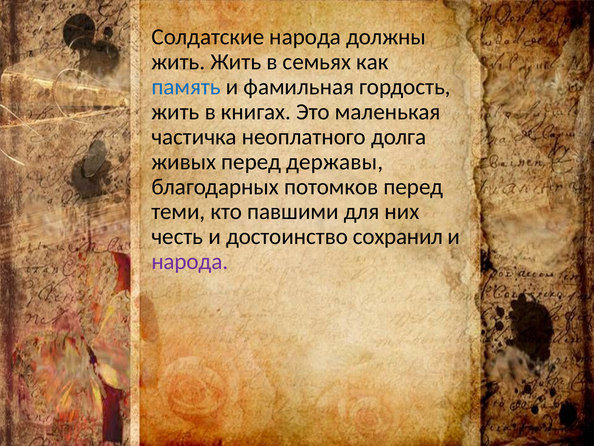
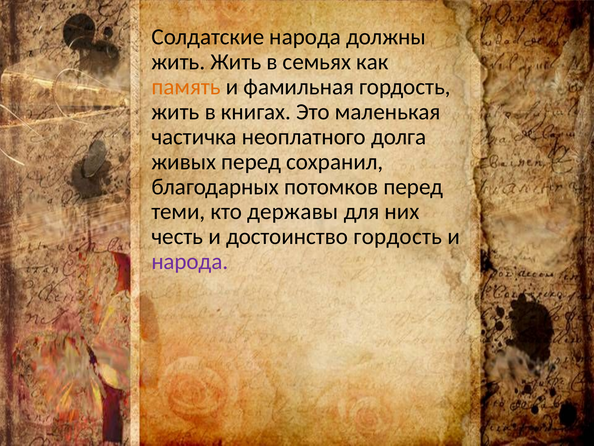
память colour: blue -> orange (186, 87)
державы: державы -> сохранил (335, 162)
павшими: павшими -> державы (293, 211)
достоинство сохранил: сохранил -> гордость (398, 236)
